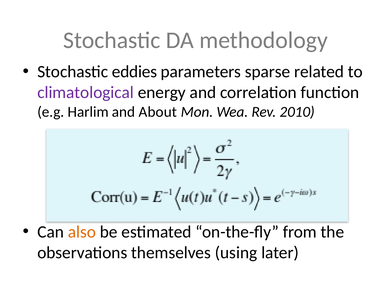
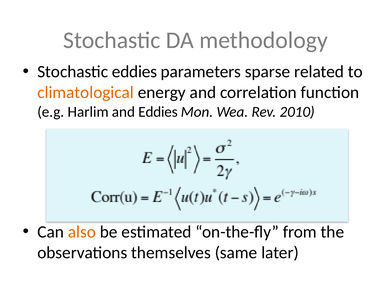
climatological colour: purple -> orange (86, 92)
and About: About -> Eddies (158, 112)
using: using -> same (236, 252)
